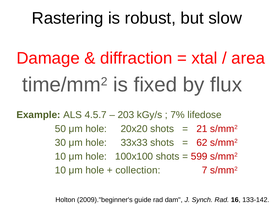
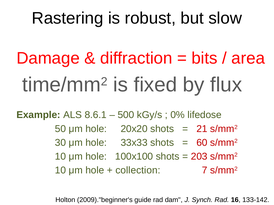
xtal: xtal -> bits (204, 58)
4.5.7: 4.5.7 -> 8.6.1 (96, 115)
203: 203 -> 500 (126, 115)
7%: 7% -> 0% (178, 115)
62: 62 -> 60 (202, 143)
599: 599 -> 203 (199, 157)
